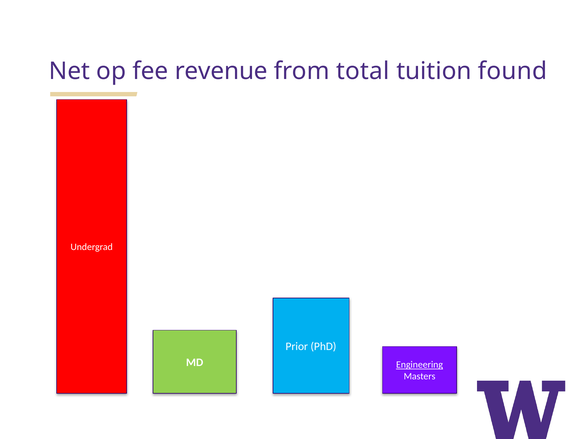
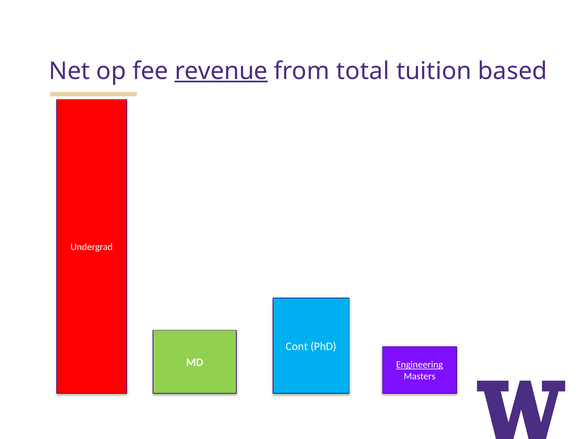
revenue underline: none -> present (221, 71)
found: found -> based (513, 71)
Prior: Prior -> Cont (297, 347)
